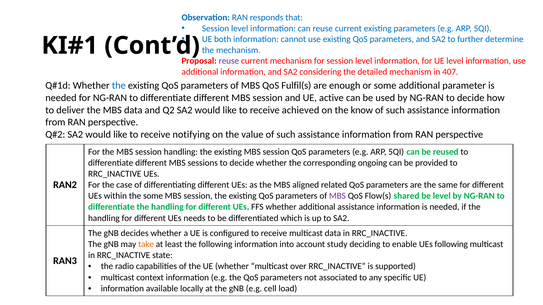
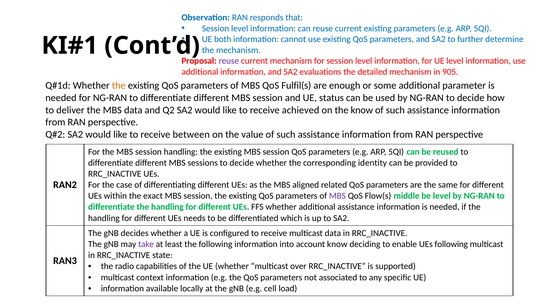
considering: considering -> evaluations (320, 72)
407: 407 -> 905 (450, 72)
the colour: blue -> orange (119, 86)
active: active -> status (331, 98)
notifying: notifying -> between (191, 135)
ongoing: ongoing -> identity (372, 163)
the some: some -> exact (153, 196)
shared: shared -> middle (407, 196)
take colour: orange -> purple (146, 245)
account study: study -> know (337, 245)
